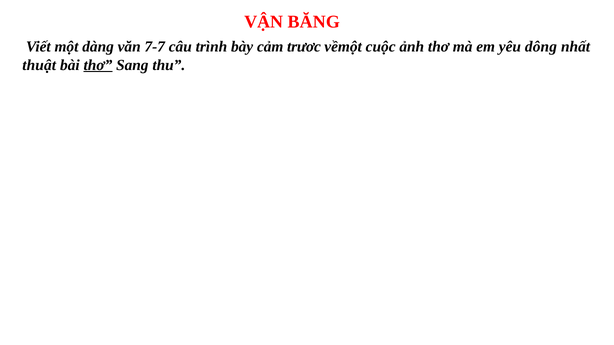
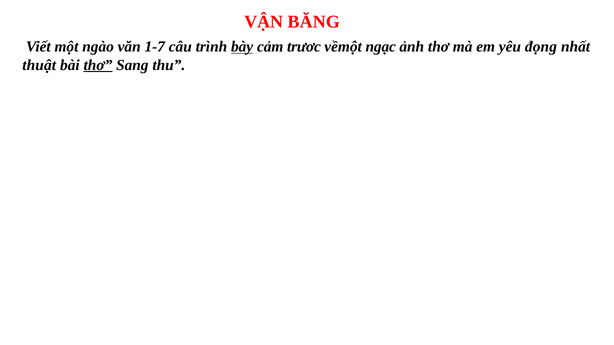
dàng: dàng -> ngào (98, 47)
7-7: 7-7 -> 1-7 (155, 47)
bày underline: none -> present (242, 47)
cuộc: cuộc -> ngạc (381, 47)
dông: dông -> đọng (541, 47)
